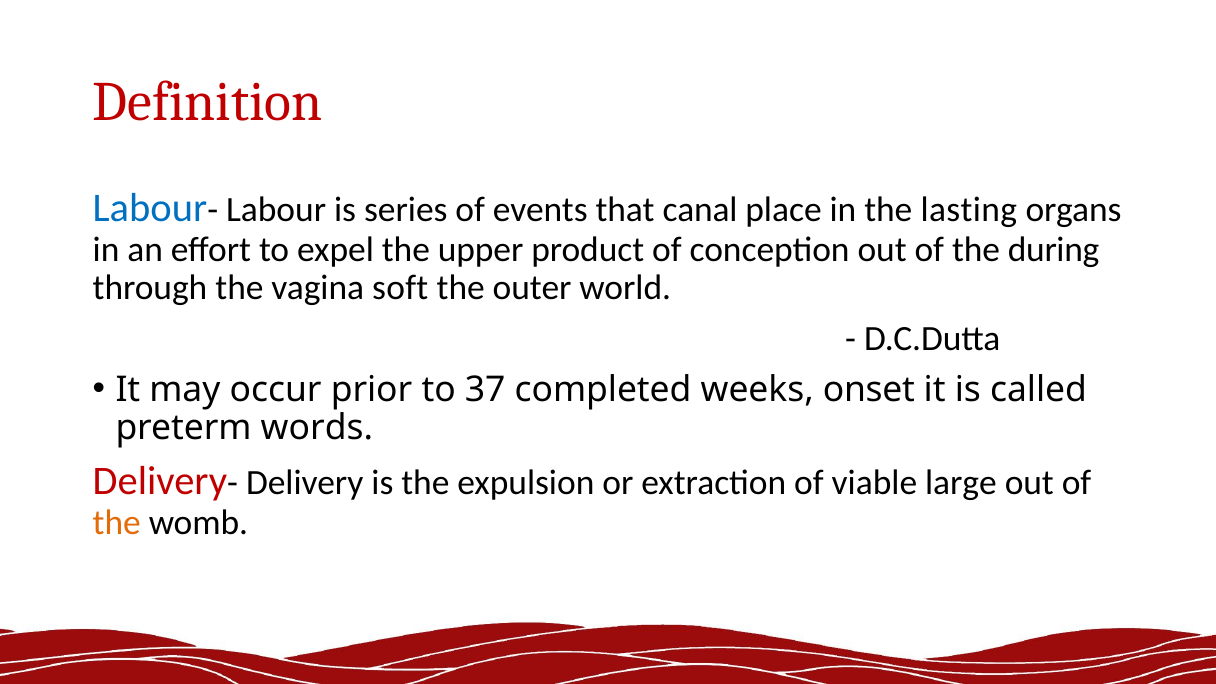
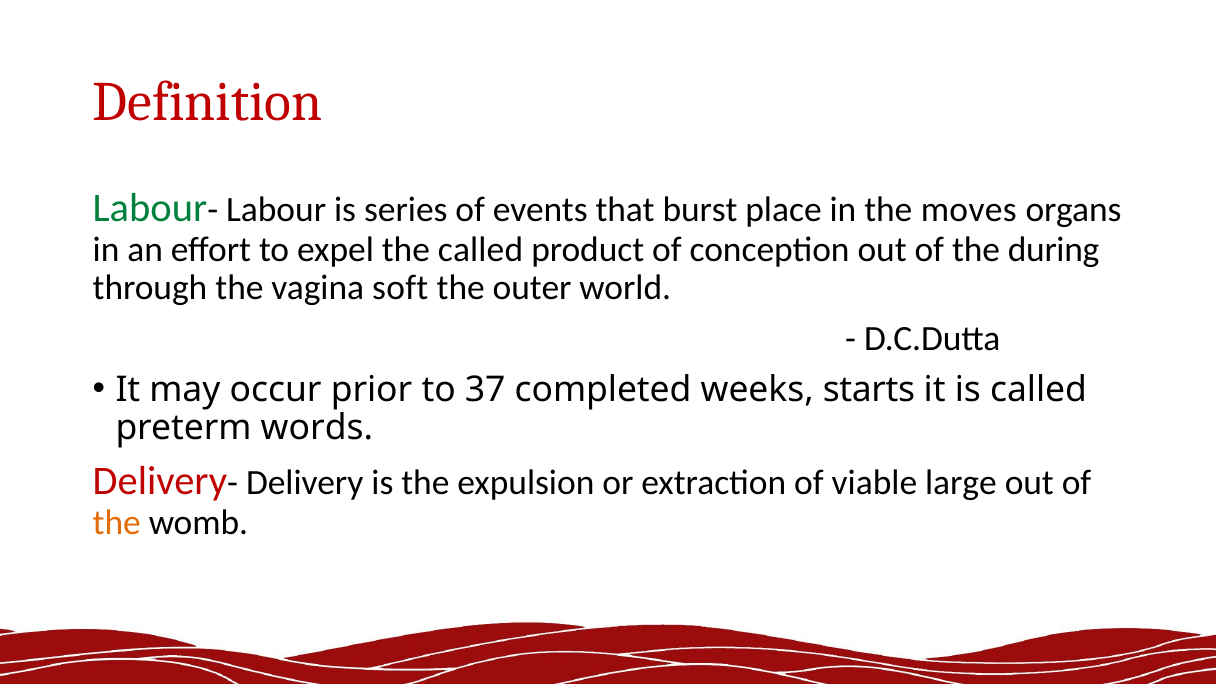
Labour colour: blue -> green (150, 208)
canal: canal -> burst (700, 210)
lasting: lasting -> moves (969, 210)
the upper: upper -> called (481, 249)
onset: onset -> starts (869, 389)
